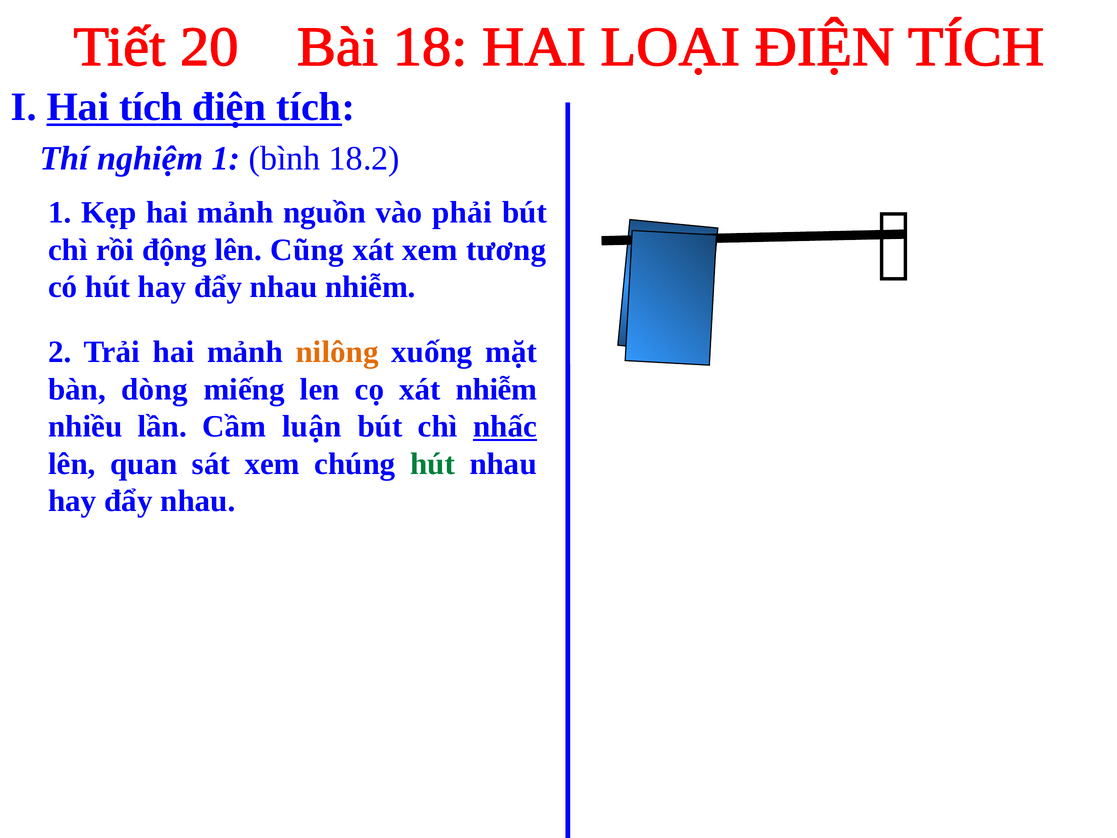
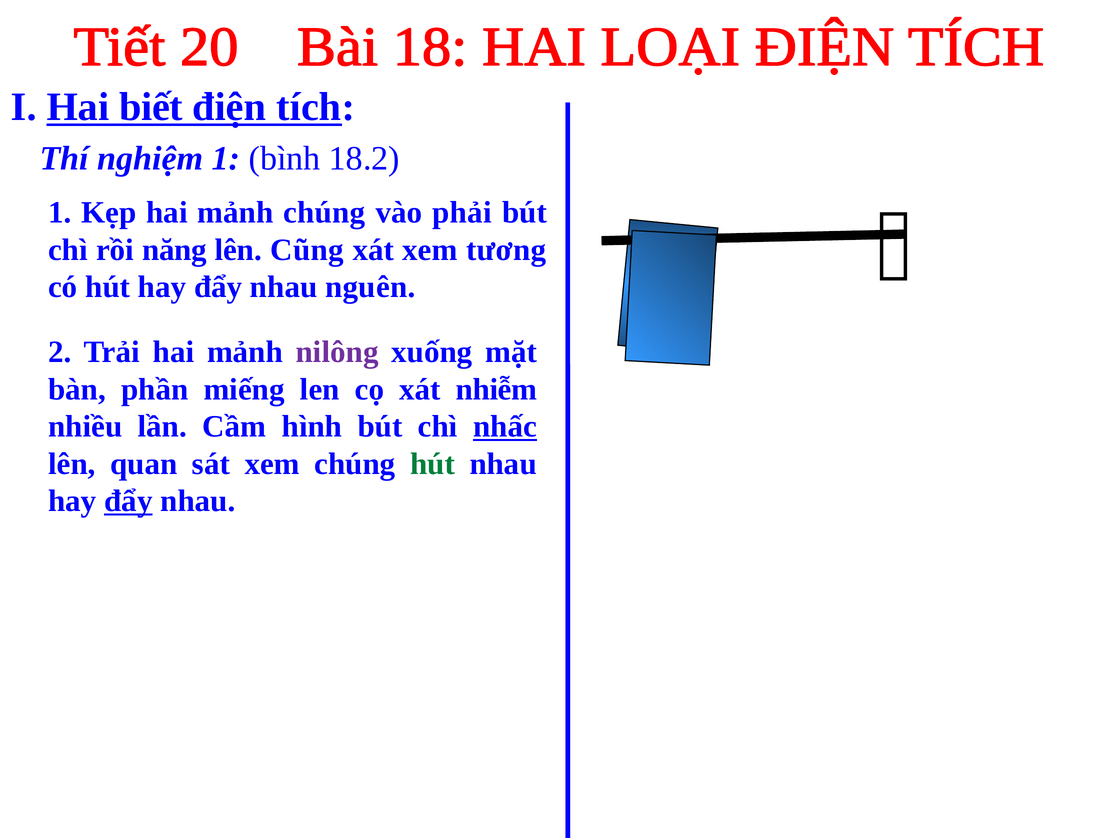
Hai tích: tích -> biết (151, 107)
mảnh nguồn: nguồn -> chúng (324, 212)
động: động -> năng (174, 250)
nhau nhiễm: nhiễm -> nguên (370, 287)
nilông colour: orange -> purple (337, 352)
dòng: dòng -> phần (155, 389)
luận: luận -> hình (312, 427)
đẩy underline: none -> present (128, 501)
